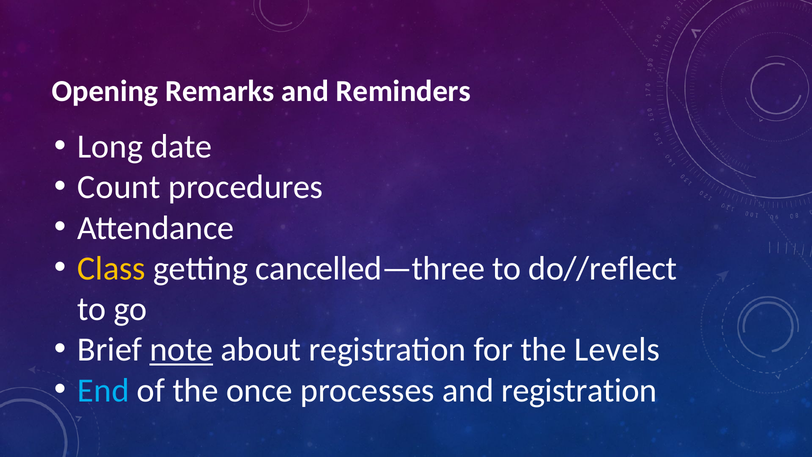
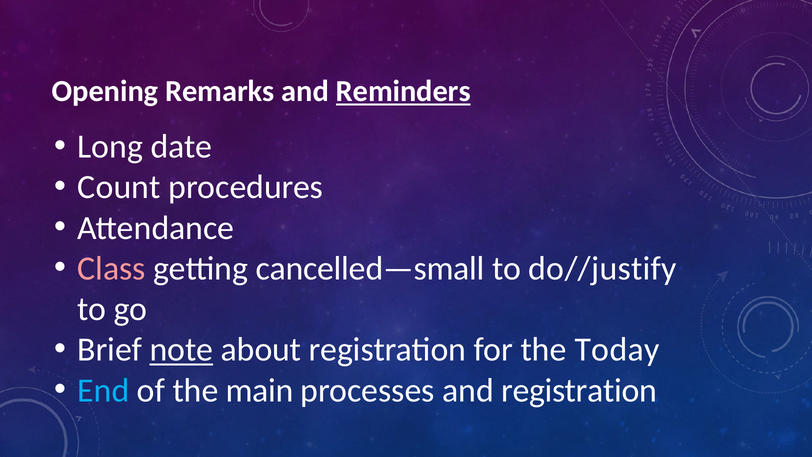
Reminders underline: none -> present (403, 91)
Class colour: yellow -> pink (111, 268)
cancelled—three: cancelled—three -> cancelled—small (370, 268)
do//reflect: do//reflect -> do//justify (603, 268)
Levels: Levels -> Today (617, 350)
once: once -> main (260, 390)
